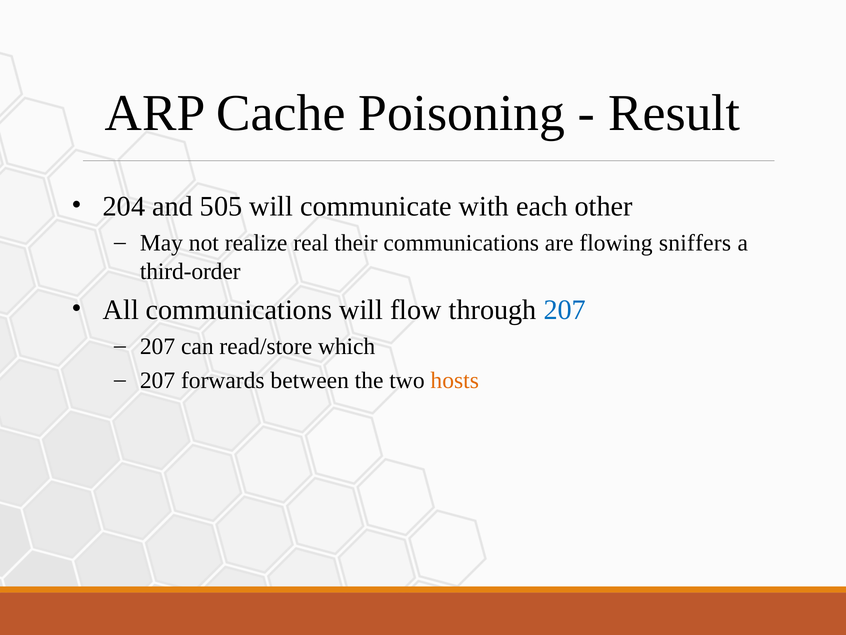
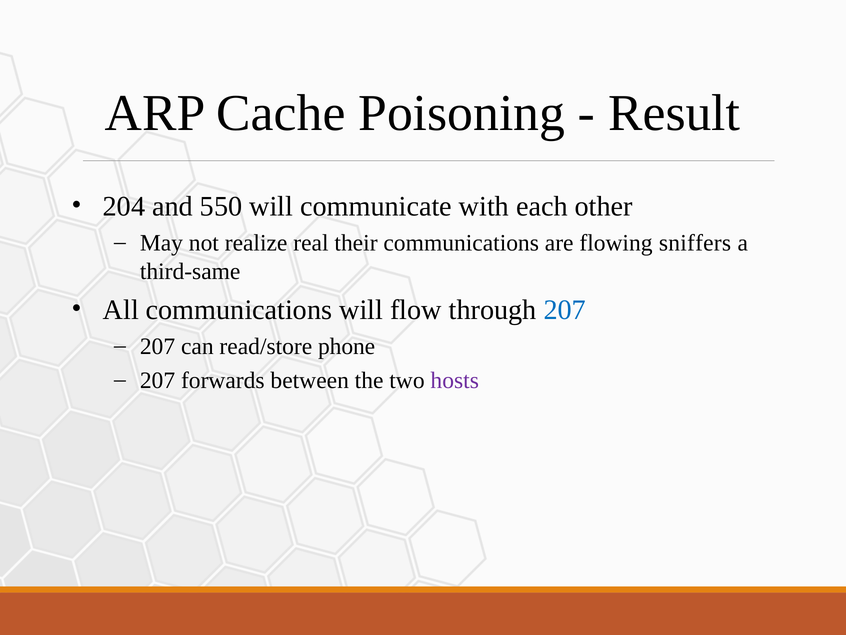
505: 505 -> 550 (221, 206)
third-order: third-order -> third-same (190, 271)
which: which -> phone (347, 346)
hosts colour: orange -> purple (455, 380)
